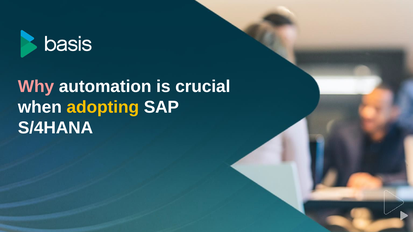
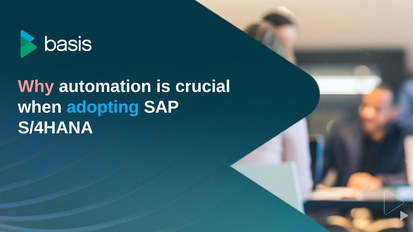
adopting colour: yellow -> light blue (103, 107)
